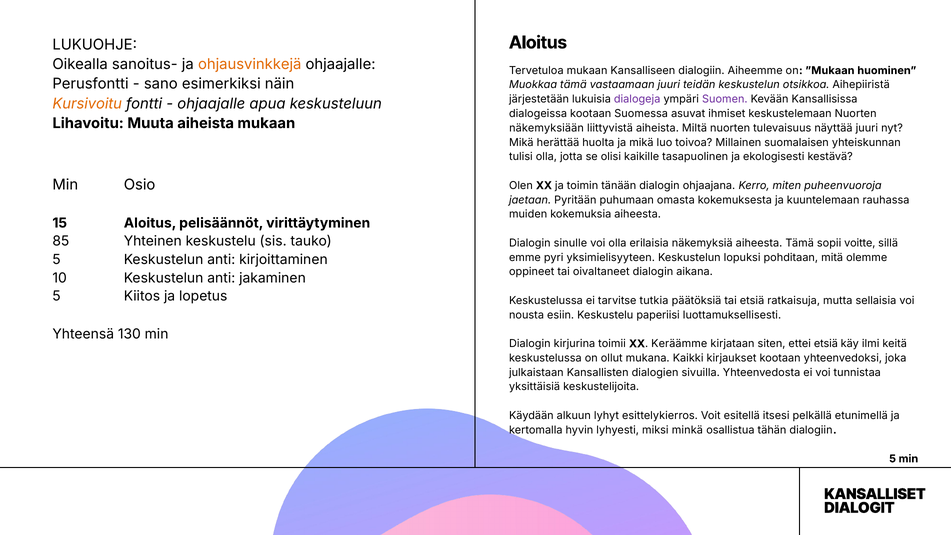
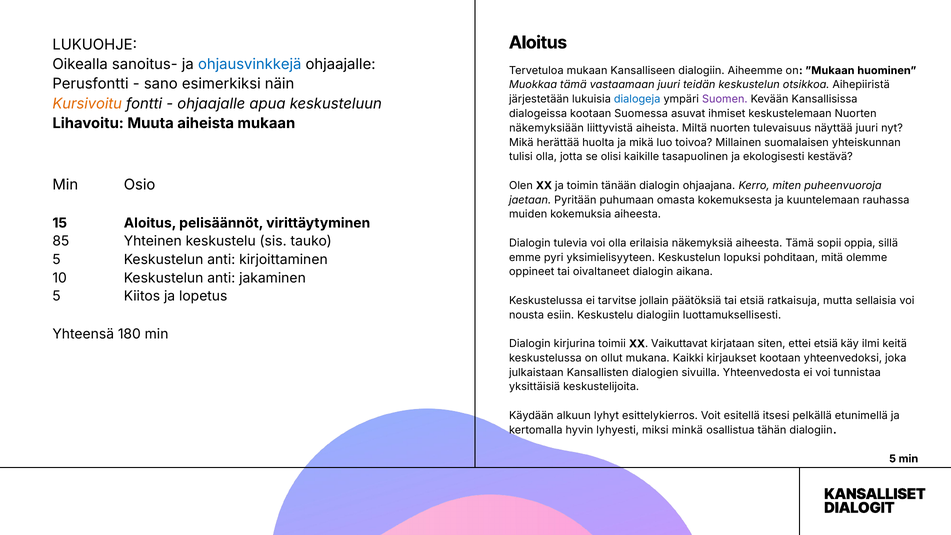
ohjausvinkkejä colour: orange -> blue (250, 64)
dialogeja colour: purple -> blue (637, 99)
sinulle: sinulle -> tulevia (571, 243)
voitte: voitte -> oppia (860, 243)
tutkia: tutkia -> jollain (654, 301)
Keskustelu paperiisi: paperiisi -> dialogiin (658, 315)
130: 130 -> 180 (129, 334)
Keräämme: Keräämme -> Vaikuttavat (679, 344)
